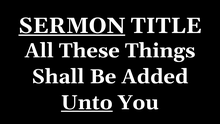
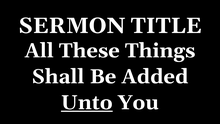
SERMON underline: present -> none (72, 26)
